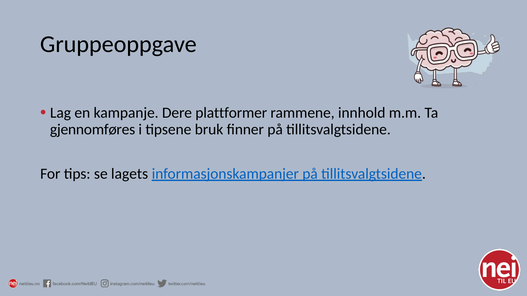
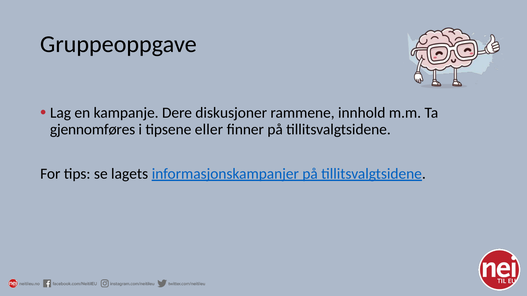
plattformer: plattformer -> diskusjoner (231, 113)
bruk: bruk -> eller (209, 130)
